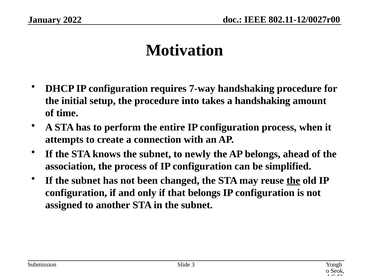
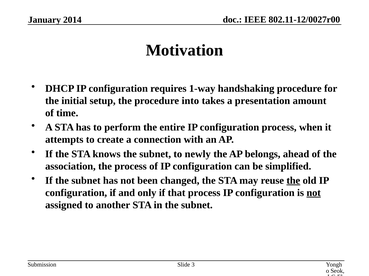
2022: 2022 -> 2014 (72, 20)
7-way: 7-way -> 1-way (202, 89)
a handshaking: handshaking -> presentation (262, 101)
that belongs: belongs -> process (204, 193)
not underline: none -> present (314, 193)
